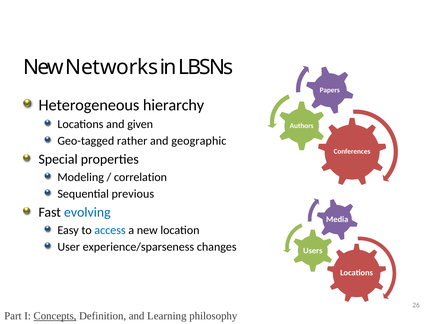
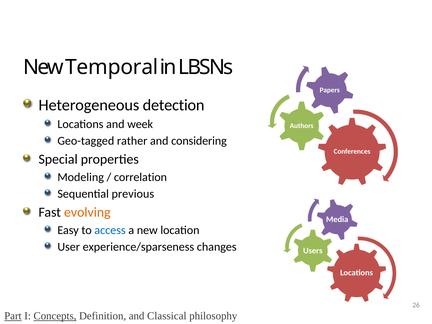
Networks: Networks -> Temporal (112, 67)
hierarchy: hierarchy -> detection (174, 105)
given: given -> week (140, 124)
geographic: geographic -> considering (199, 141)
evolving colour: blue -> orange (87, 212)
Part underline: none -> present (13, 316)
Learning: Learning -> Classical (167, 316)
